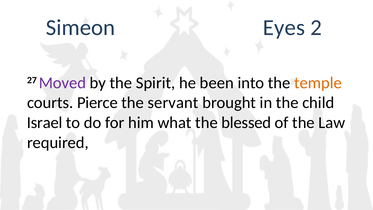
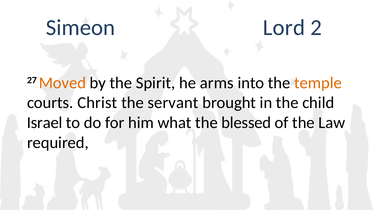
Eyes: Eyes -> Lord (284, 27)
Moved colour: purple -> orange (62, 83)
been: been -> arms (217, 83)
Pierce: Pierce -> Christ (97, 103)
